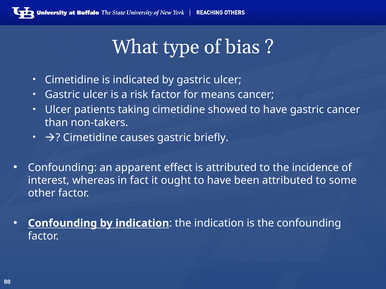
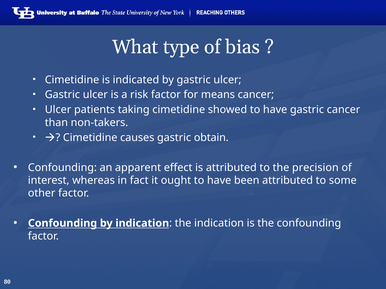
briefly: briefly -> obtain (211, 138)
incidence: incidence -> precision (315, 168)
